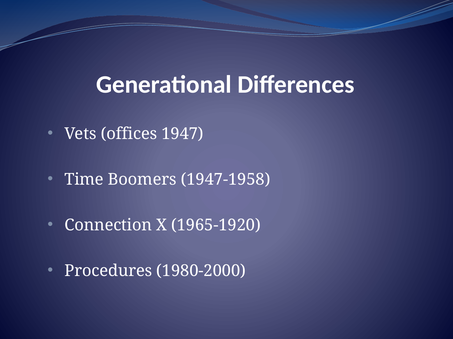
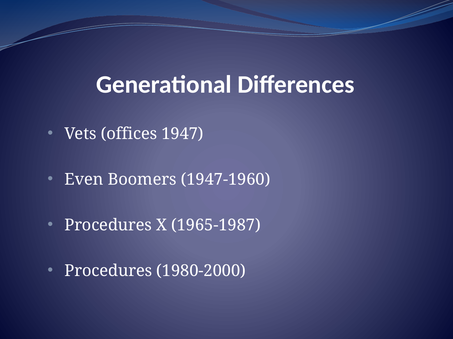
Time: Time -> Even (84, 180)
1947-1958: 1947-1958 -> 1947-1960 (226, 180)
Connection: Connection -> Procedures (108, 226)
1965-1920: 1965-1920 -> 1965-1987 (216, 226)
